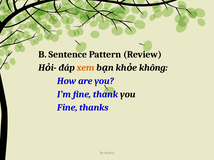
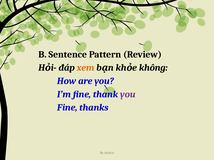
you colour: black -> purple (128, 95)
